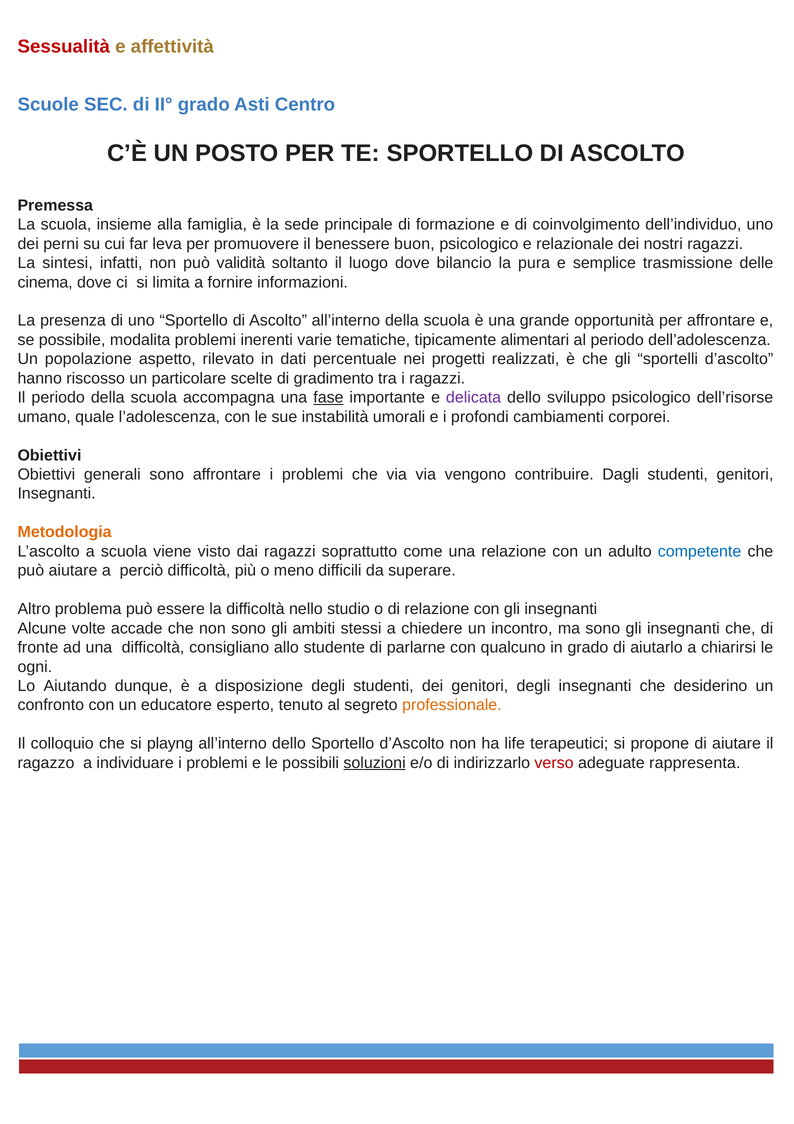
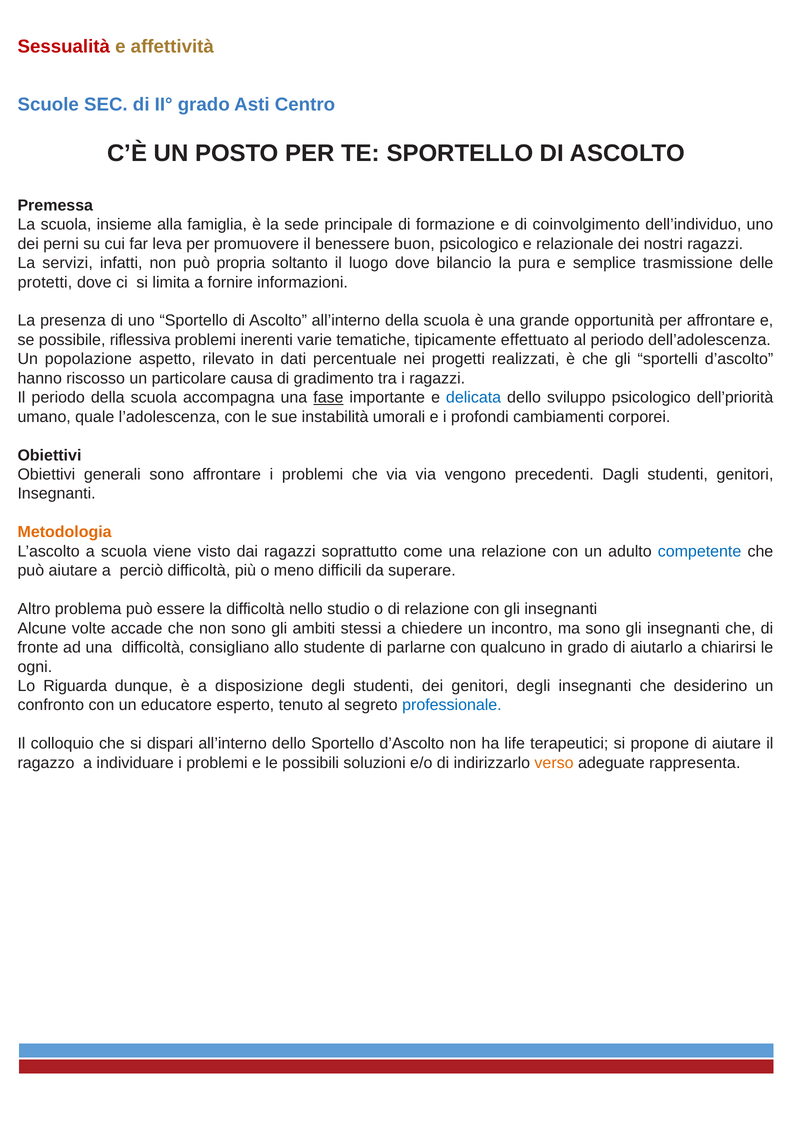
sintesi: sintesi -> servizi (68, 263)
validità: validità -> propria (241, 263)
cinema: cinema -> protetti (45, 282)
modalita: modalita -> riflessiva (140, 340)
alimentari: alimentari -> effettuato (535, 340)
scelte: scelte -> causa (252, 378)
delicata colour: purple -> blue (474, 397)
dell’risorse: dell’risorse -> dell’priorità (735, 397)
vengono contribuire: contribuire -> precedenti (554, 474)
Aiutando: Aiutando -> Riguarda (75, 686)
professionale colour: orange -> blue (452, 705)
playng: playng -> dispari (170, 743)
soluzioni underline: present -> none (375, 763)
verso colour: red -> orange (554, 763)
